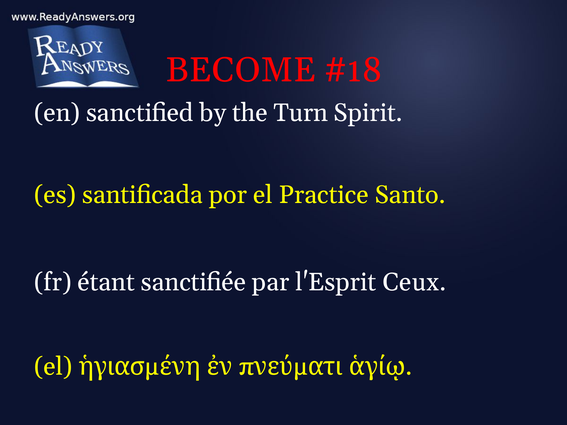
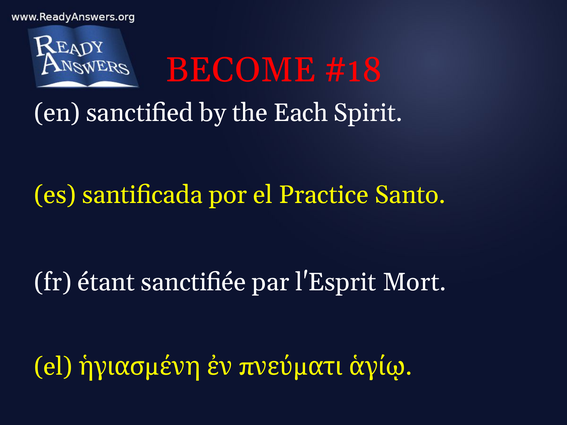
Turn: Turn -> Each (301, 113)
Ceux: Ceux -> Mort (415, 283)
